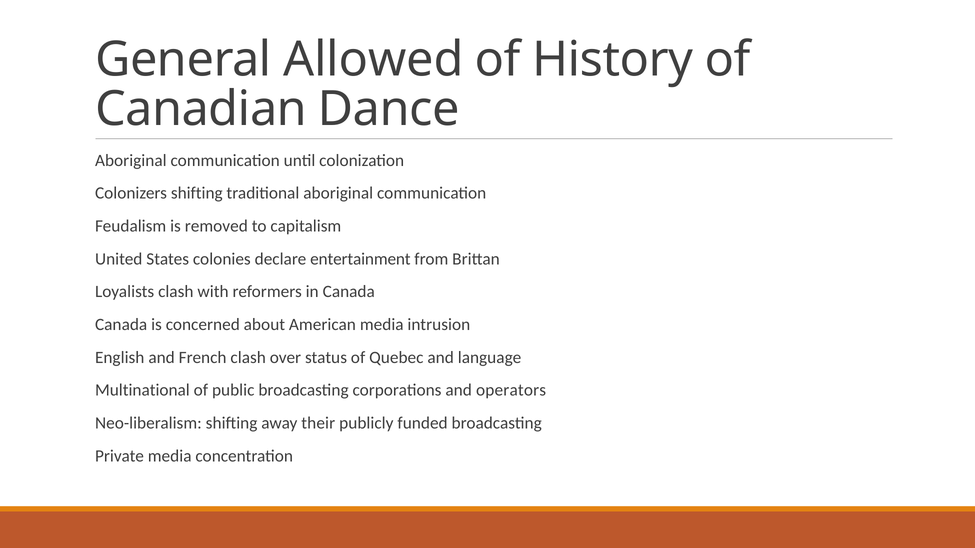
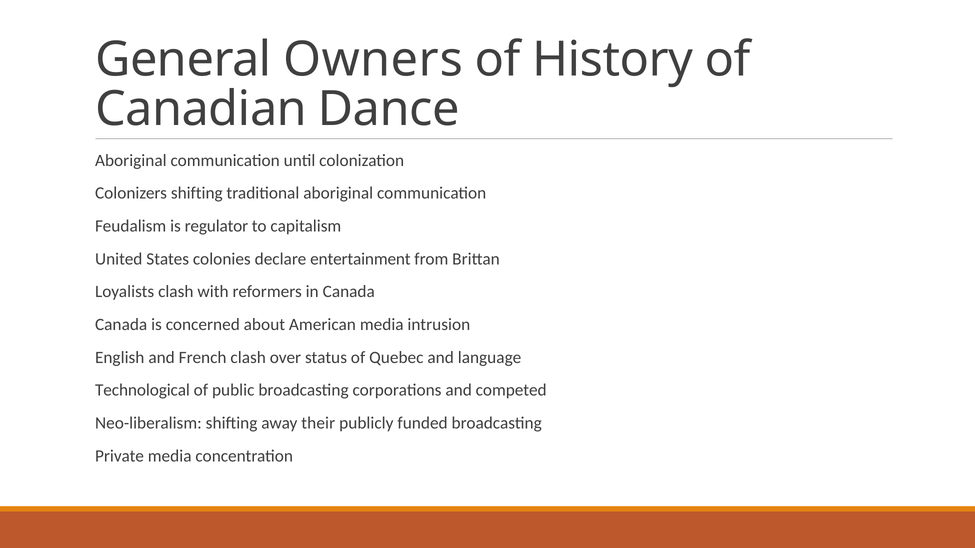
Allowed: Allowed -> Owners (373, 60)
removed: removed -> regulator (216, 226)
Multinational: Multinational -> Technological (142, 391)
operators: operators -> competed (511, 391)
